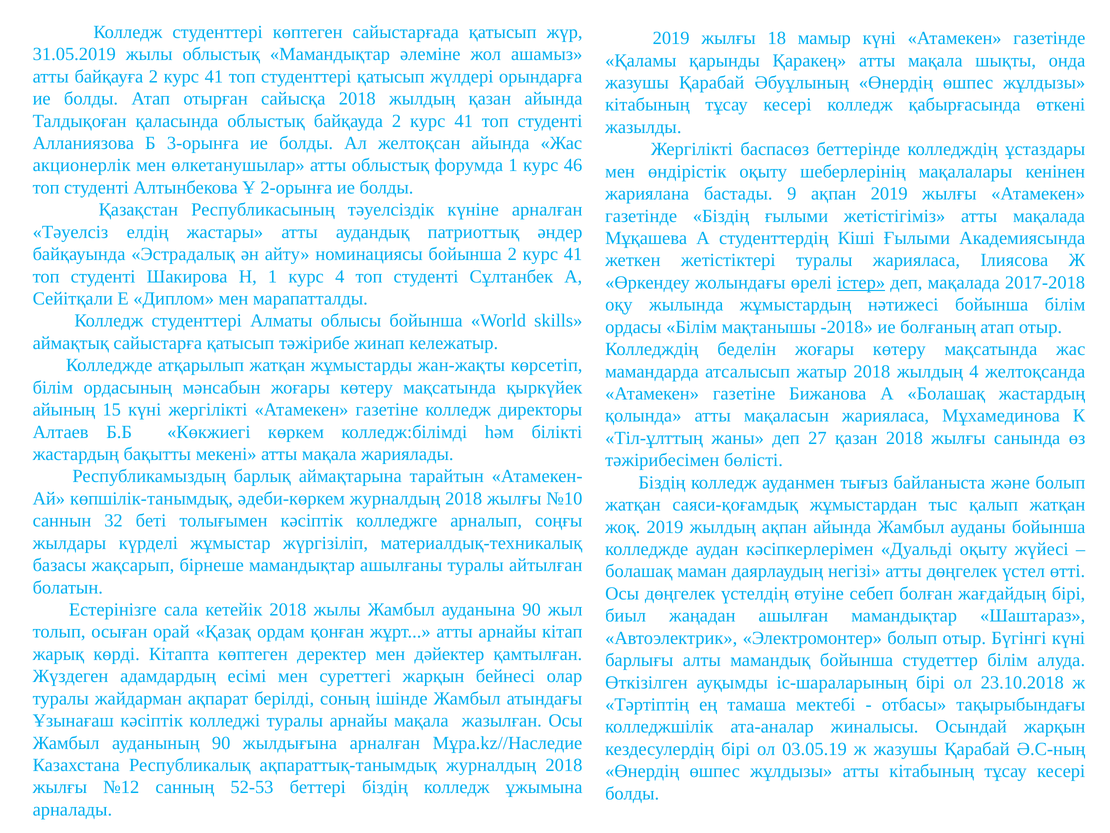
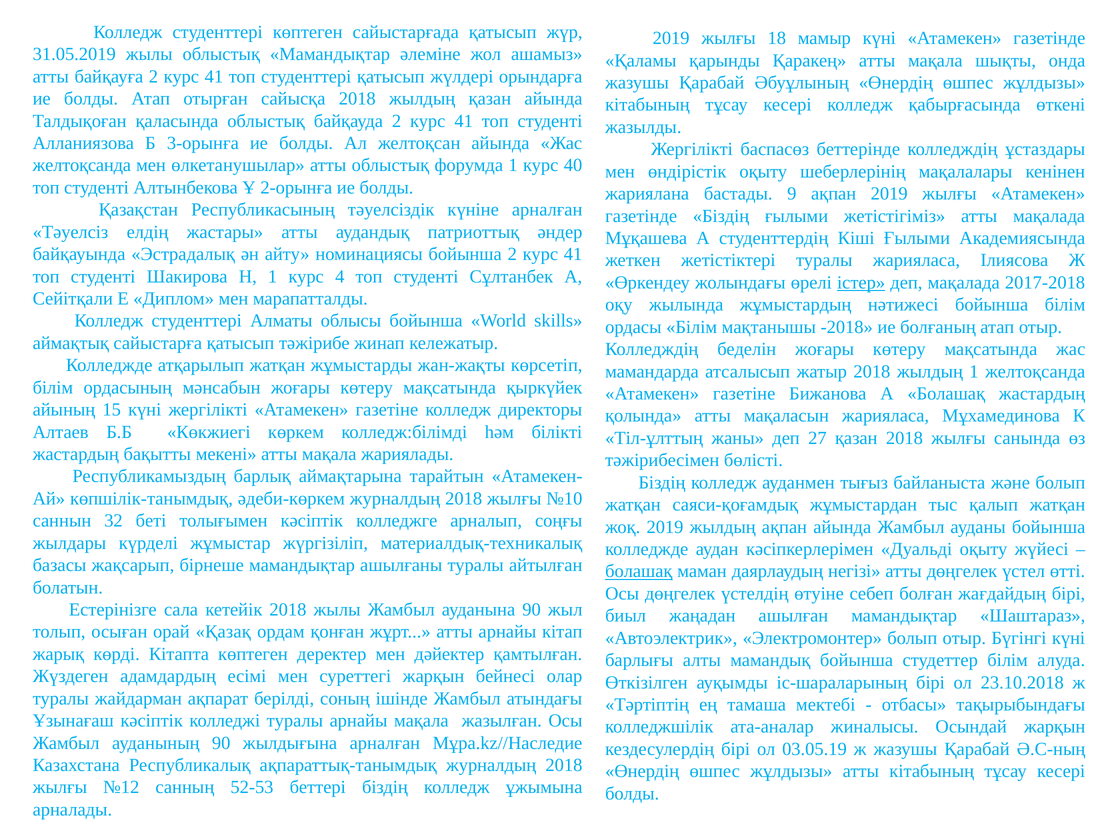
акционерлік: акционерлік -> желтоқсанда (82, 165)
46: 46 -> 40 (573, 165)
жылдың 4: 4 -> 1 (974, 371)
болашақ underline: none -> present (639, 571)
